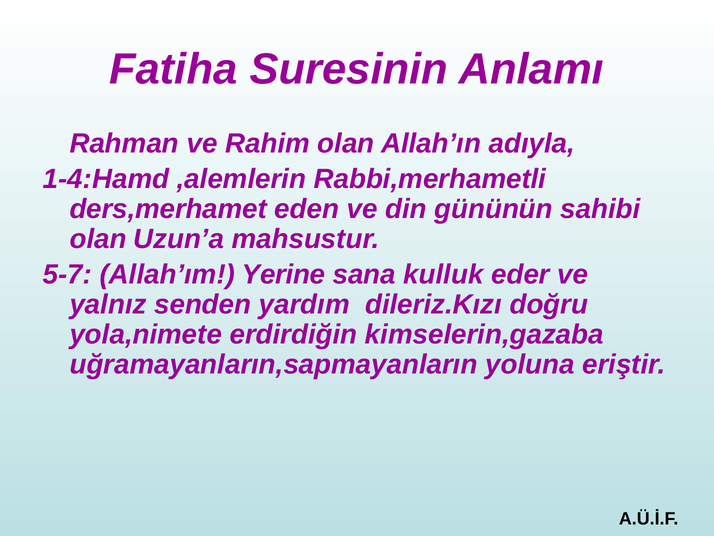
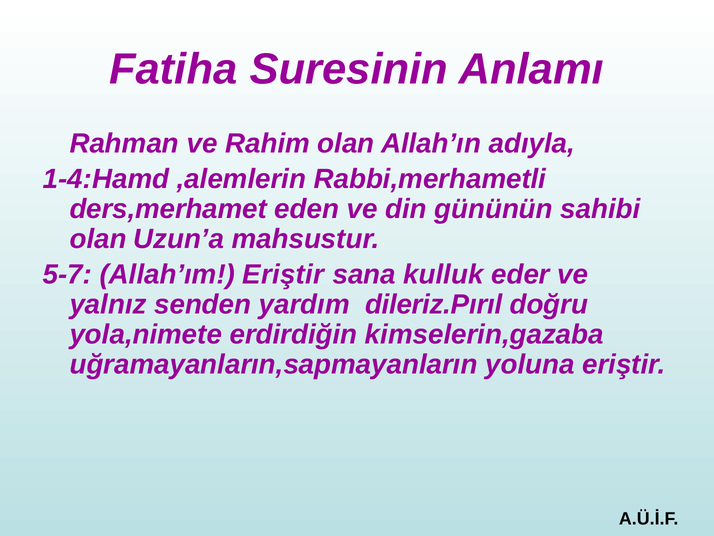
Allah’ım Yerine: Yerine -> Eriştir (283, 274)
dileriz.Kızı: dileriz.Kızı -> dileriz.Pırıl (434, 304)
